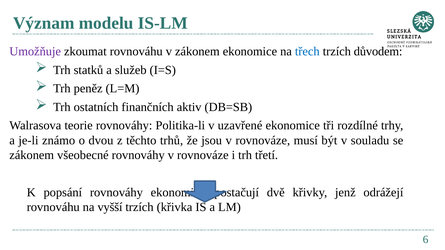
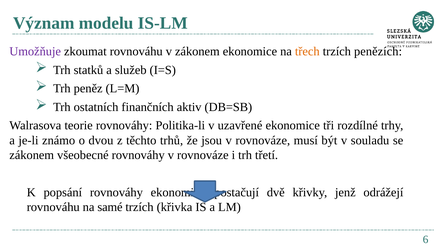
třech colour: blue -> orange (307, 52)
důvodem: důvodem -> penězích (378, 52)
vyšší: vyšší -> samé (110, 207)
